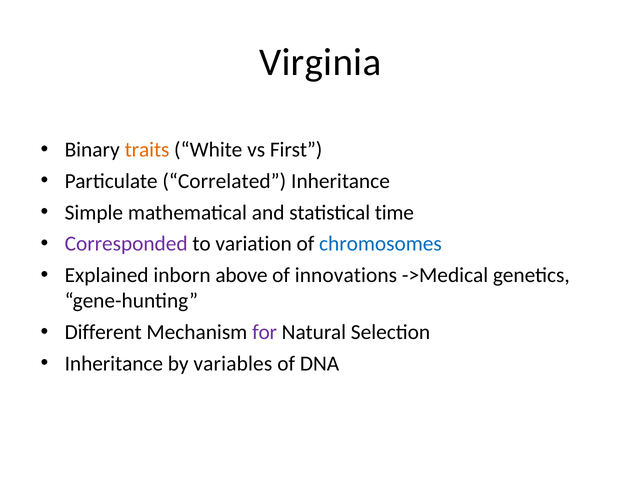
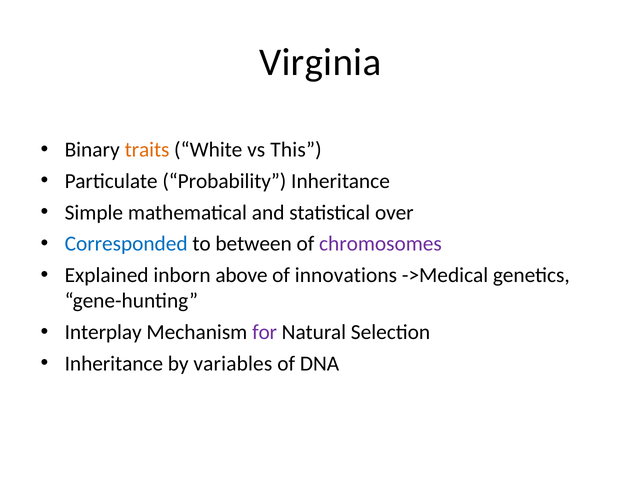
First: First -> This (296, 150)
Correlated: Correlated -> Probability (224, 181)
time: time -> over (394, 212)
Corresponded colour: purple -> blue (126, 244)
variation: variation -> between (254, 244)
chromosomes colour: blue -> purple (380, 244)
Different: Different -> Interplay (103, 332)
